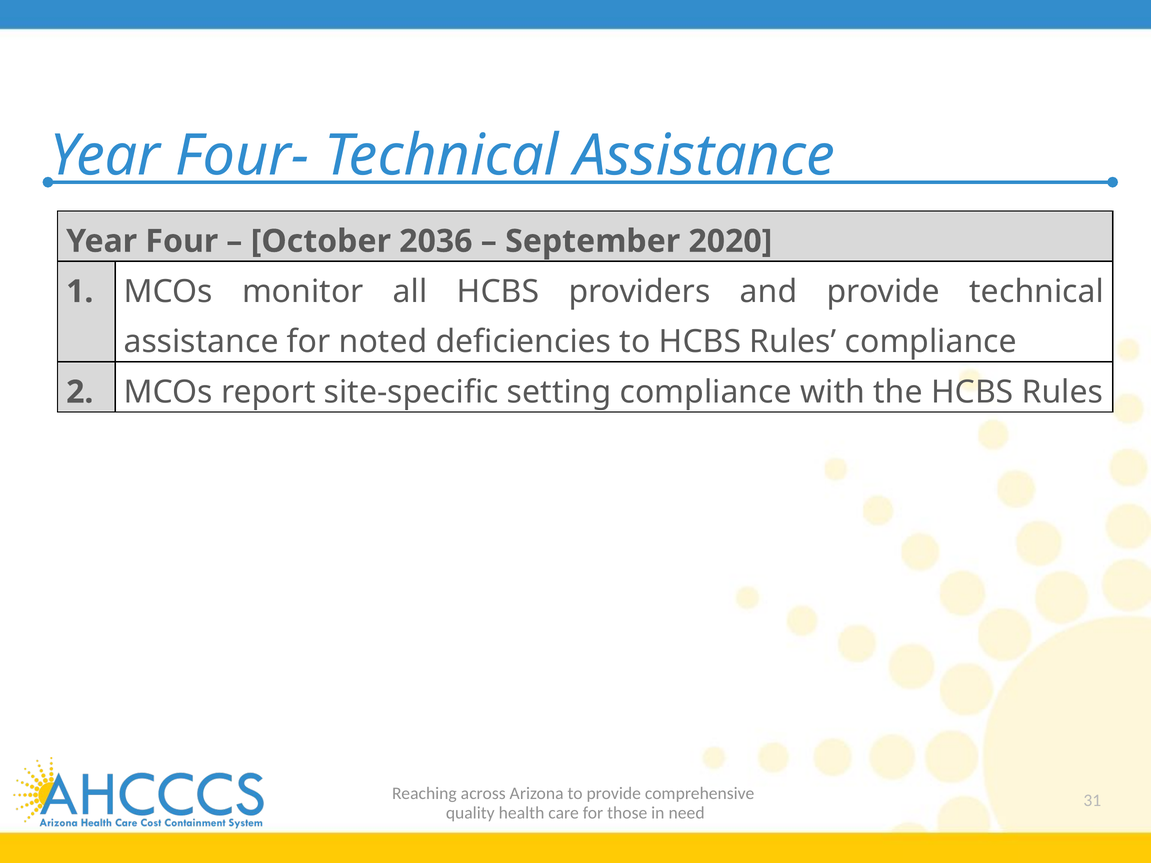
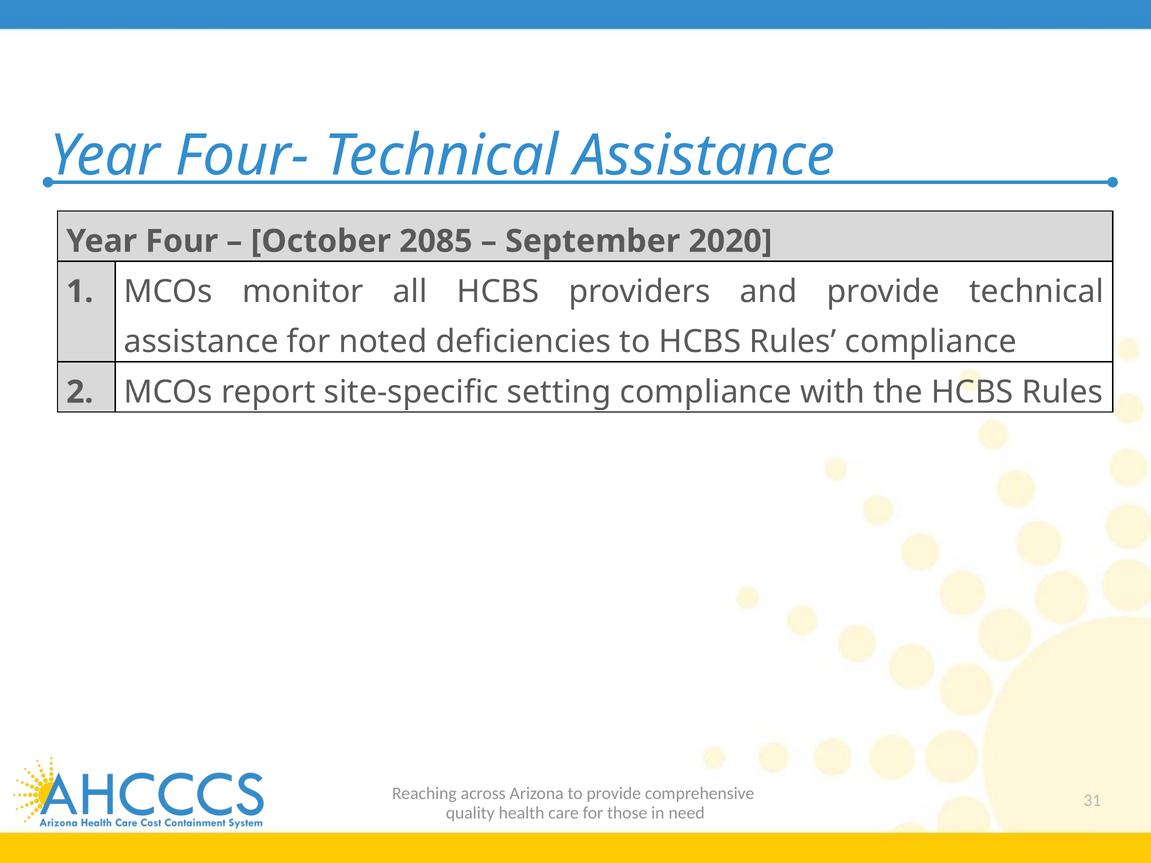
2036: 2036 -> 2085 (436, 241)
